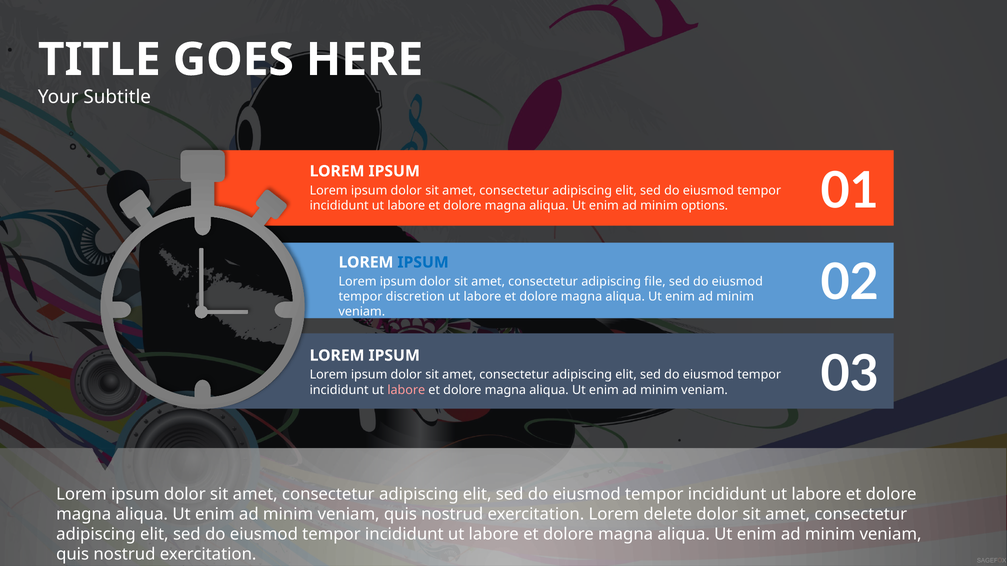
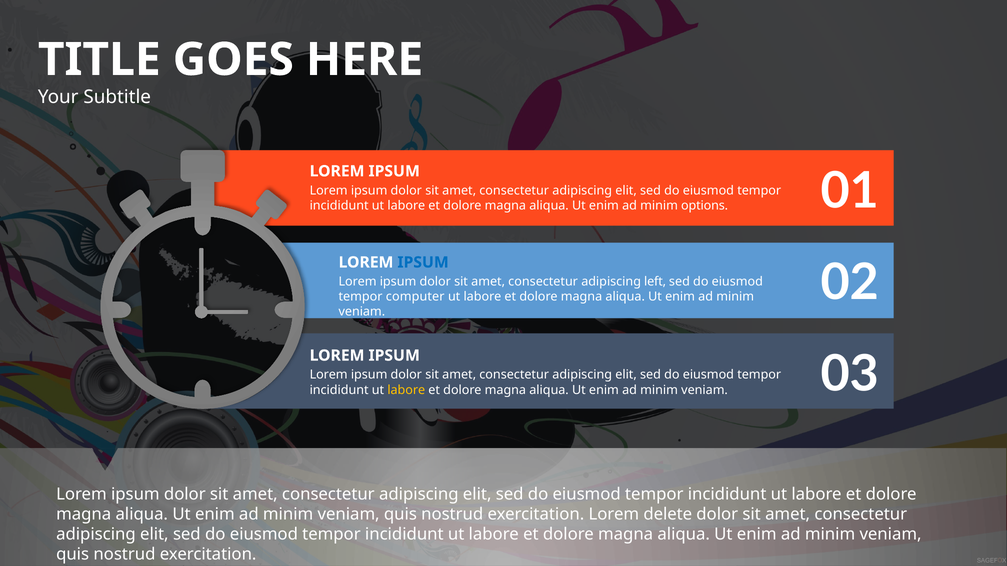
file: file -> left (655, 282)
discretion: discretion -> computer (415, 297)
labore colour: pink -> yellow (406, 390)
